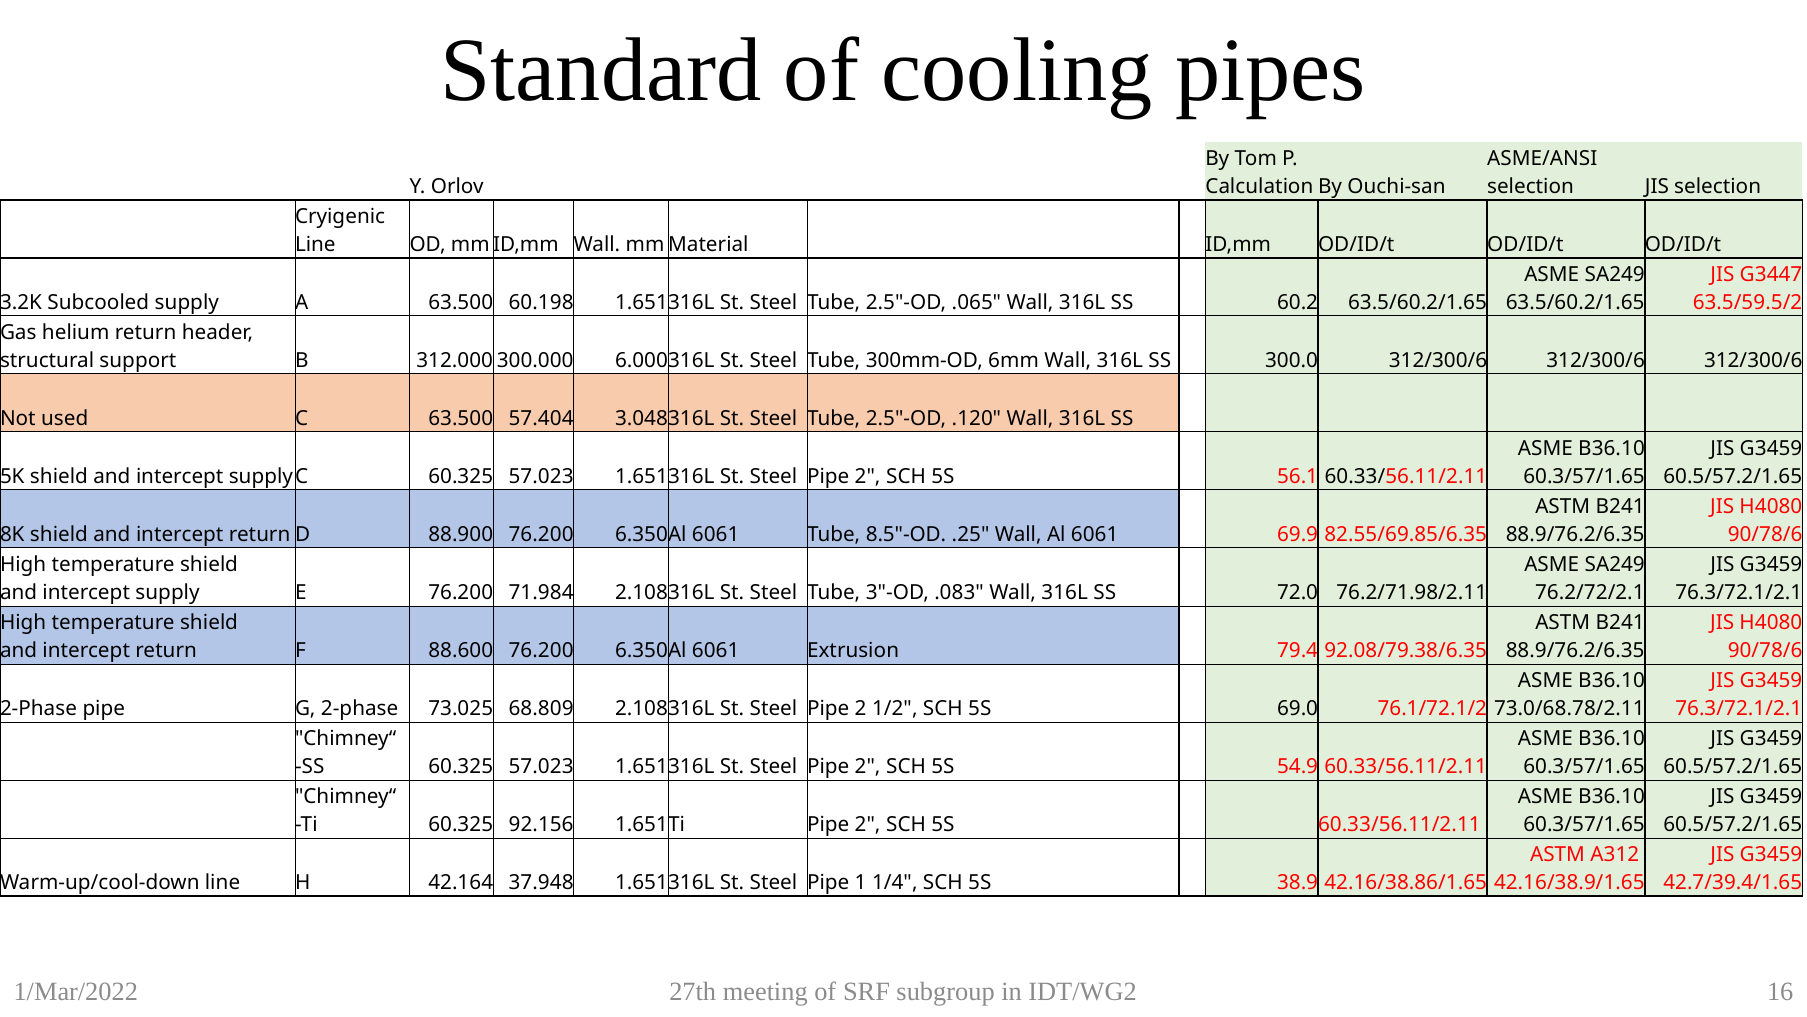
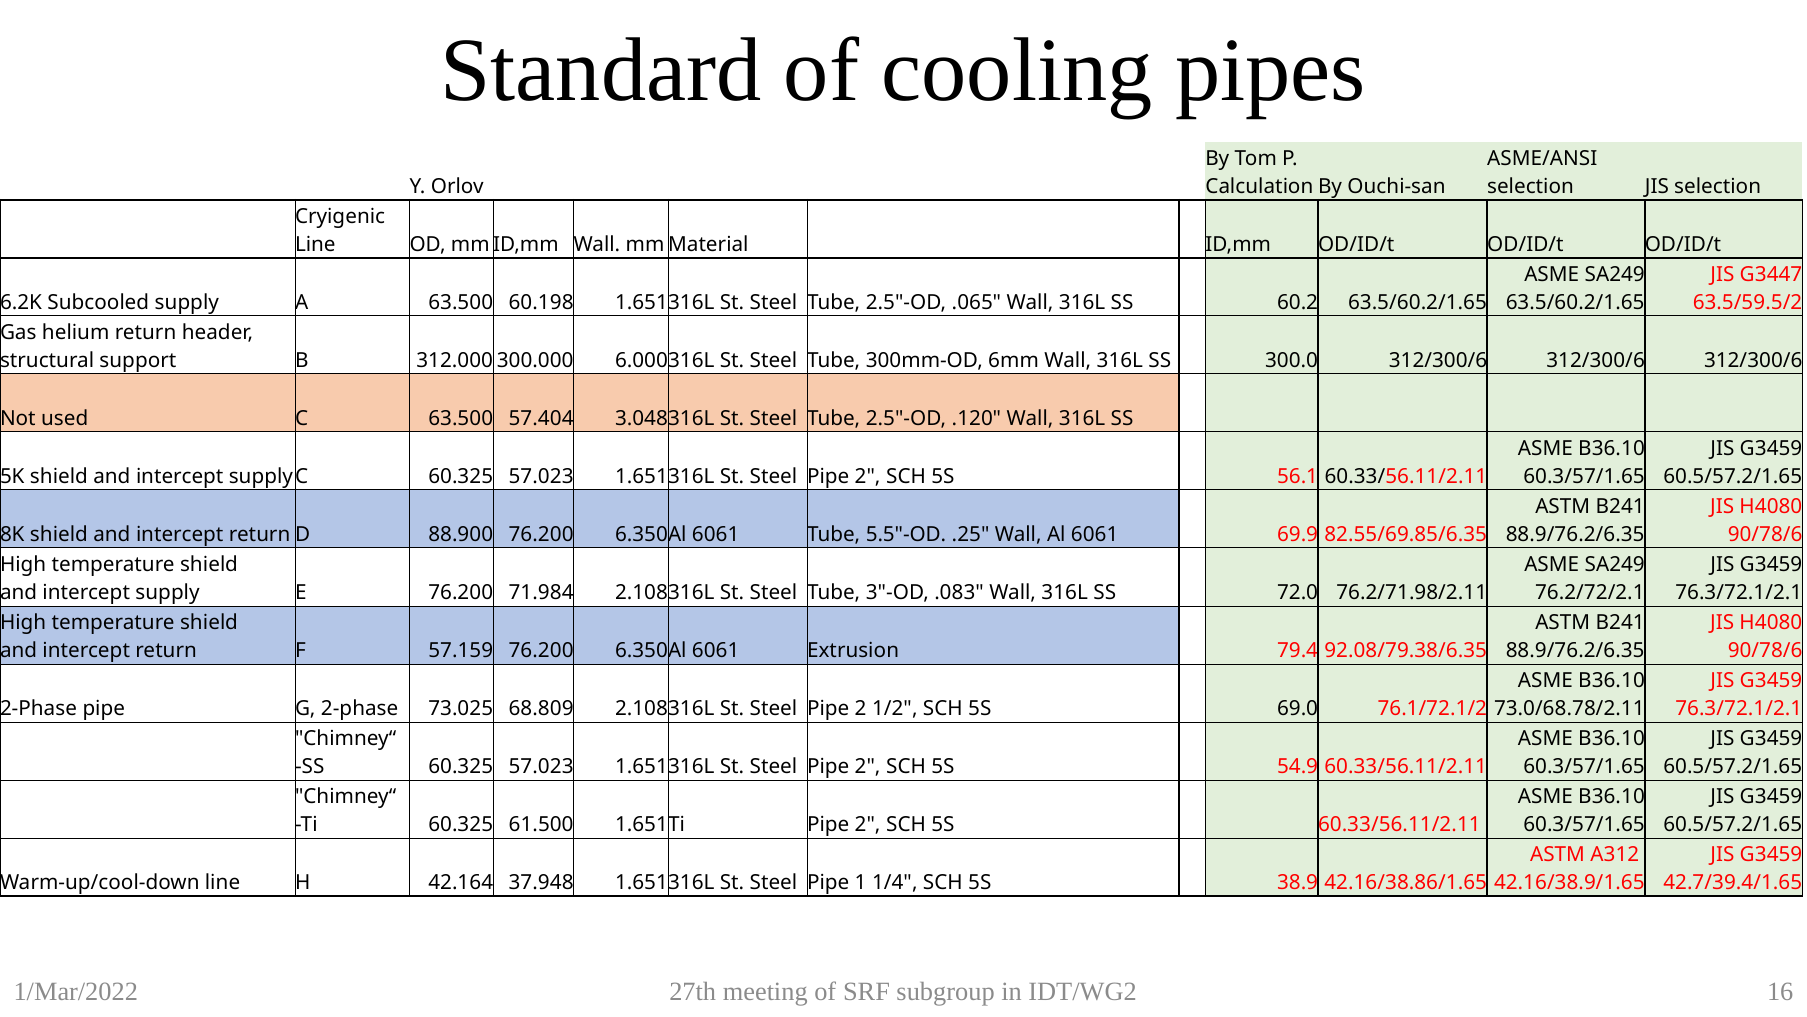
3.2K: 3.2K -> 6.2K (21, 303)
8.5"-OD: 8.5"-OD -> 5.5"-OD (906, 535)
88.600: 88.600 -> 57.159 (461, 651)
92.156: 92.156 -> 61.500 (541, 825)
